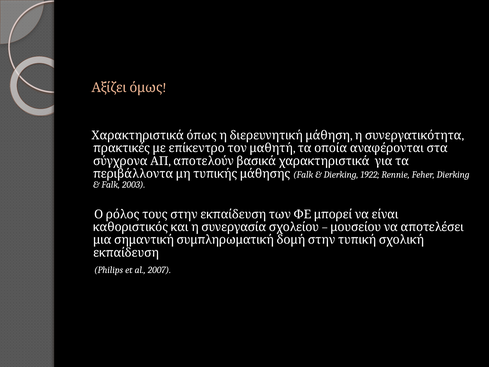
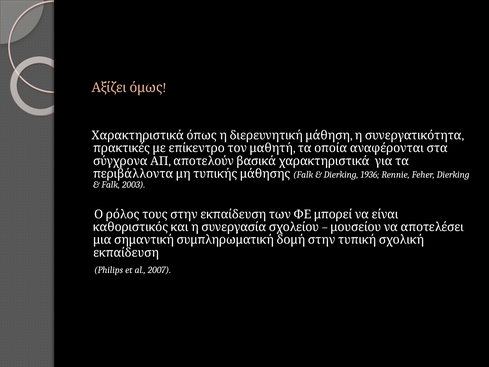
1922: 1922 -> 1936 (370, 174)
